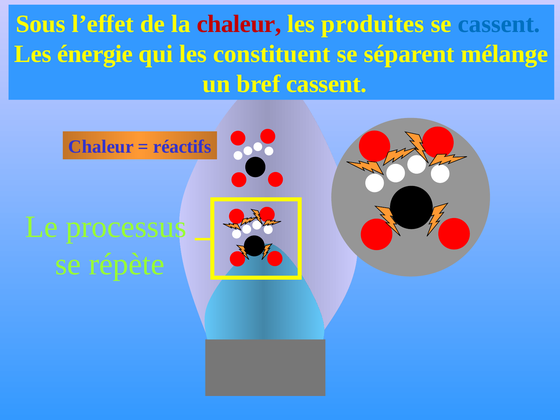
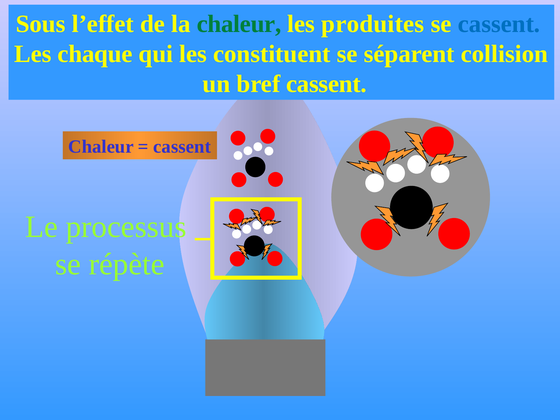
chaleur colour: red -> green (239, 24)
énergie: énergie -> chaque (95, 54)
mélange: mélange -> collision (504, 54)
réactifs: réactifs -> cassent (182, 147)
